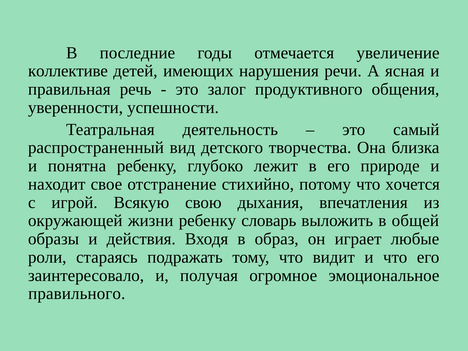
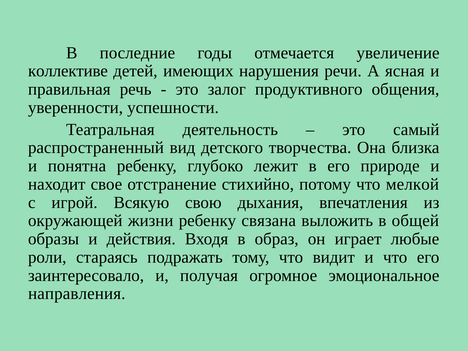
хочется: хочется -> мелкой (412, 184)
словарь: словарь -> связана (269, 221)
правильного: правильного -> направления (77, 294)
